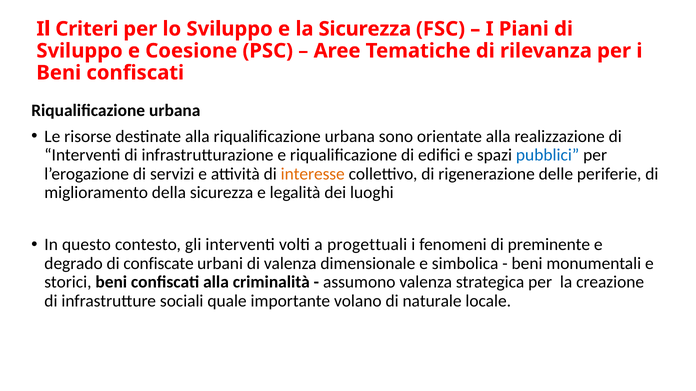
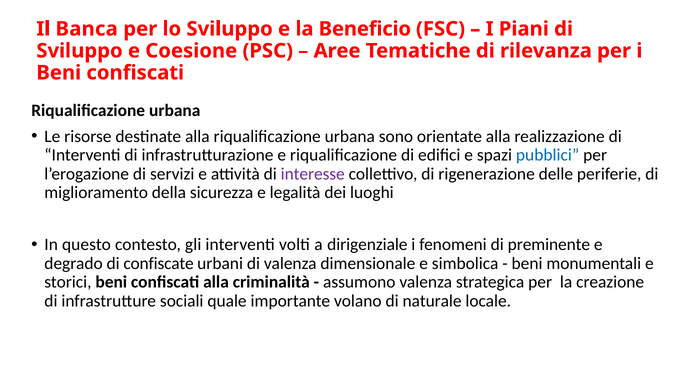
Criteri: Criteri -> Banca (87, 29)
la Sicurezza: Sicurezza -> Beneficio (365, 29)
interesse colour: orange -> purple (313, 174)
progettuali: progettuali -> dirigenziale (367, 245)
